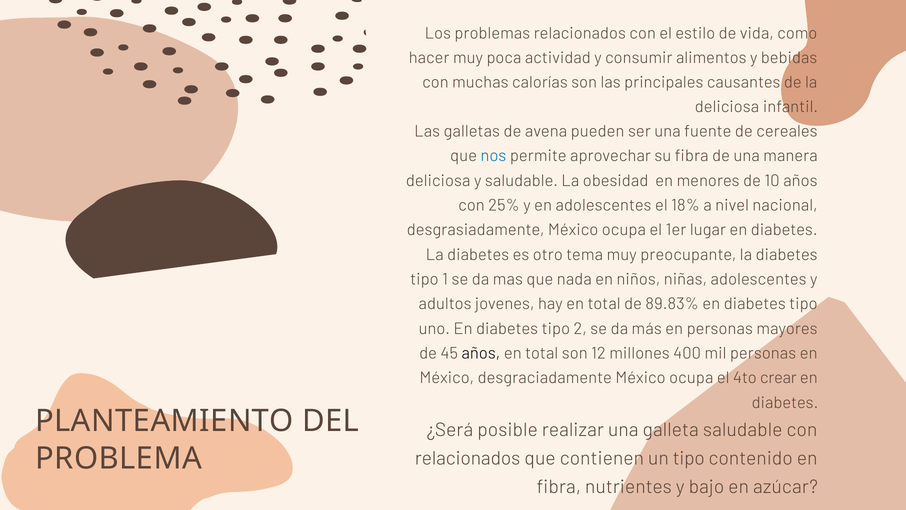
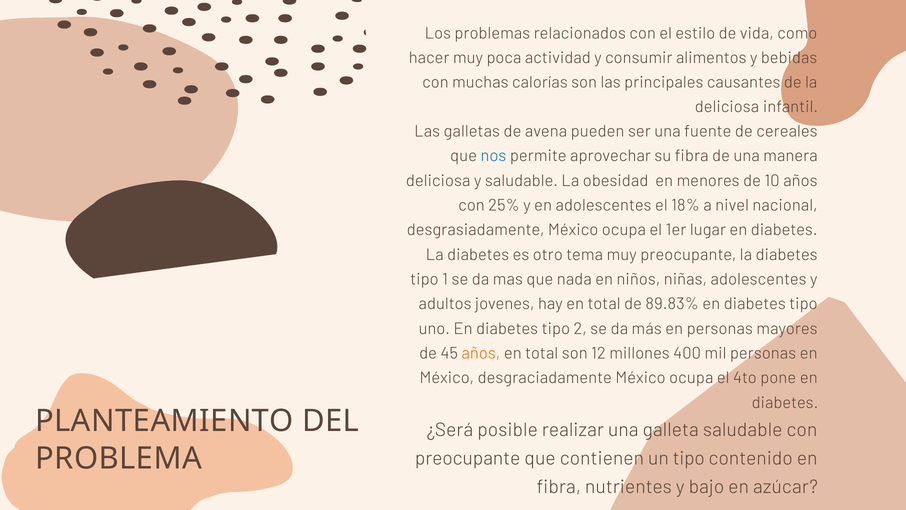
años colour: black -> orange (481, 353)
crear: crear -> pone (778, 378)
relacionados: relacionados -> preocupante (468, 458)
